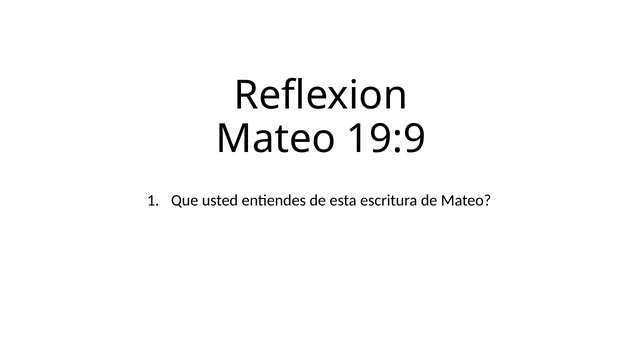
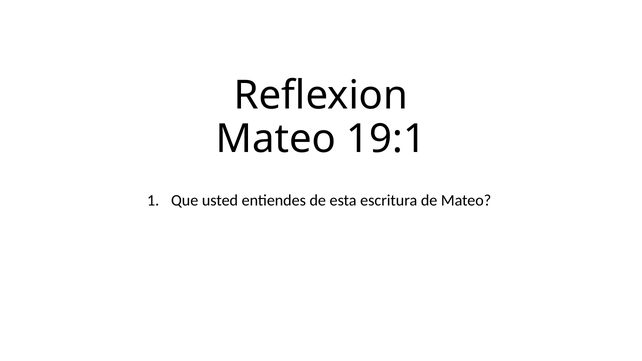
19:9: 19:9 -> 19:1 (386, 139)
